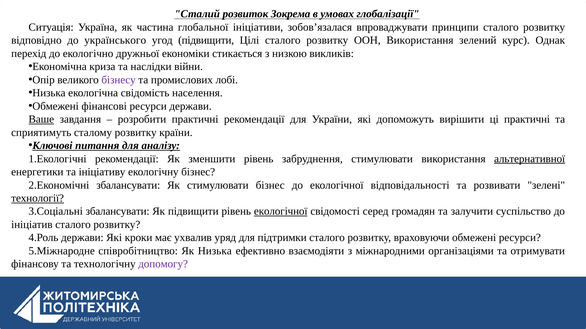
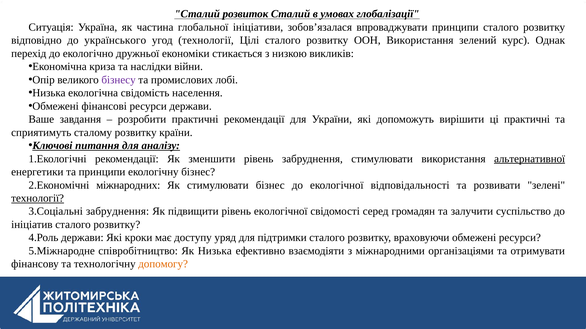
розвиток Зокрема: Зокрема -> Сталий (291, 14)
угод підвищити: підвищити -> технології (206, 40)
Ваше underline: present -> none (41, 119)
та ініціативу: ініціативу -> принципи (102, 172)
збалансувати: збалансувати -> міжнародних (128, 185)
збалансувати: збалансувати -> забруднення (118, 212)
екологічної underline: present -> none (281, 212)
ухвалив: ухвалив -> доступу (193, 238)
допомогу colour: purple -> orange (163, 265)
